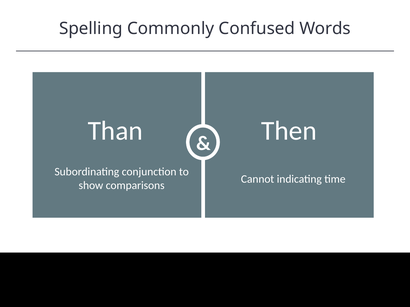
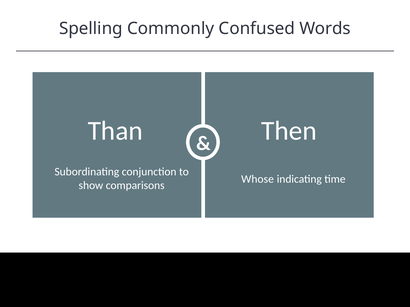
Cannot: Cannot -> Whose (258, 179)
